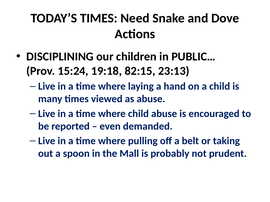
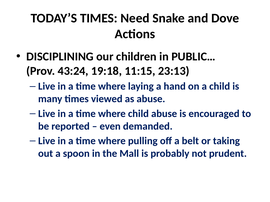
15:24: 15:24 -> 43:24 (73, 71)
82:15: 82:15 -> 11:15 (140, 71)
